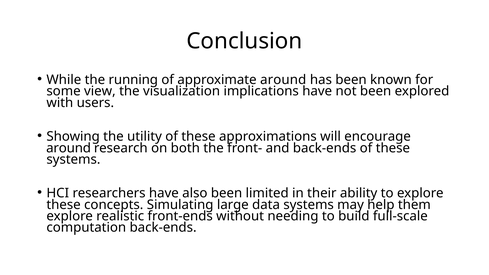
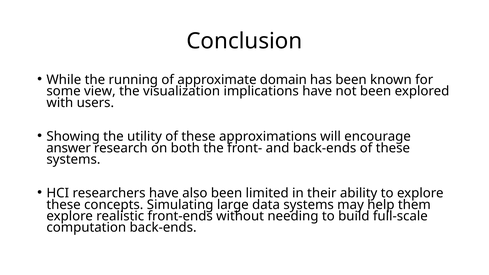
approximate around: around -> domain (283, 80)
around: around -> answer (69, 148)
